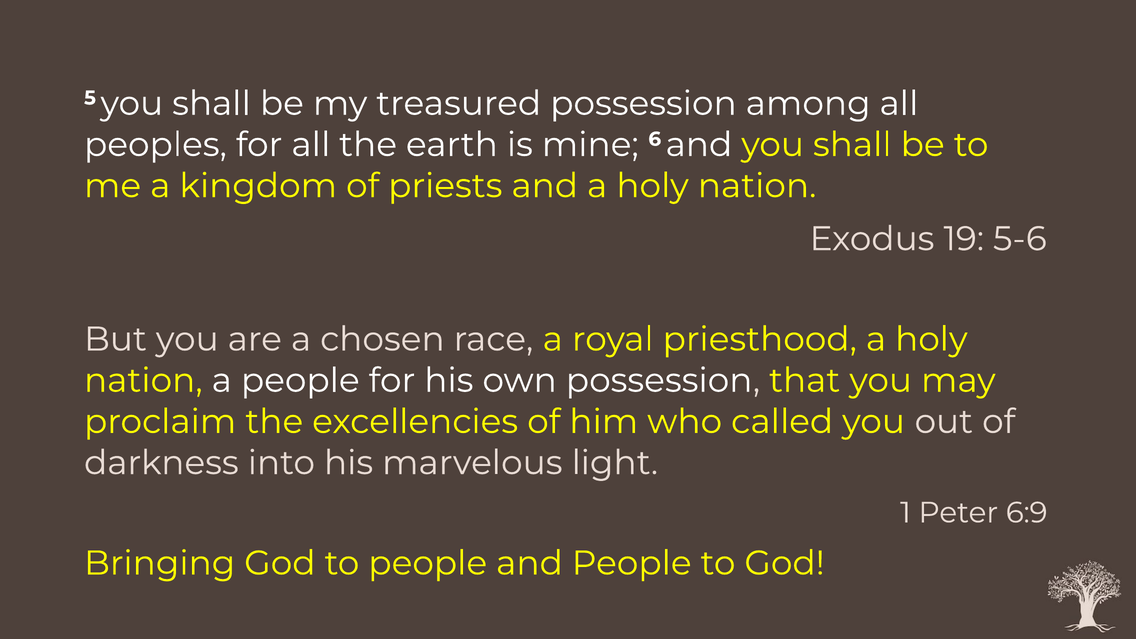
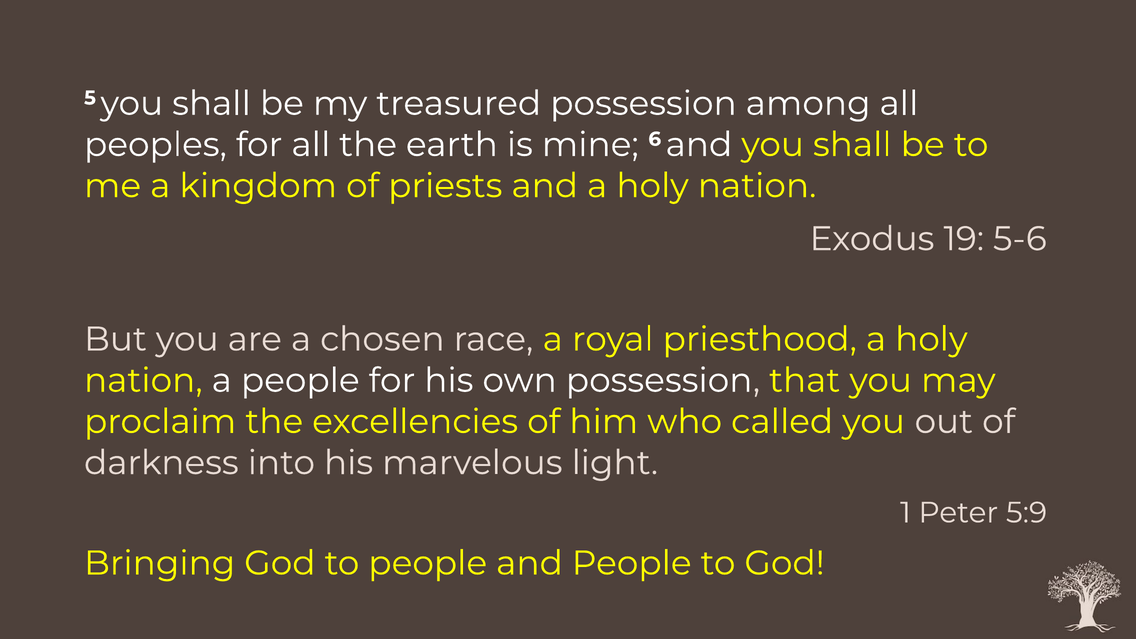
6:9: 6:9 -> 5:9 (1026, 513)
